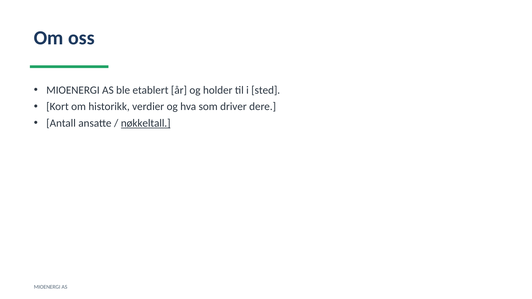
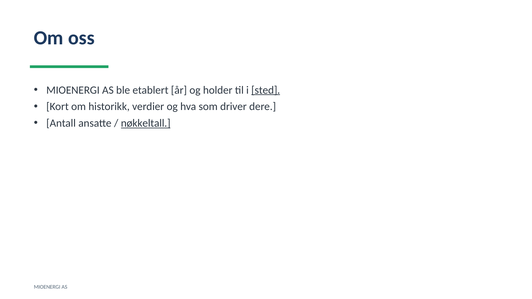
sted underline: none -> present (266, 90)
